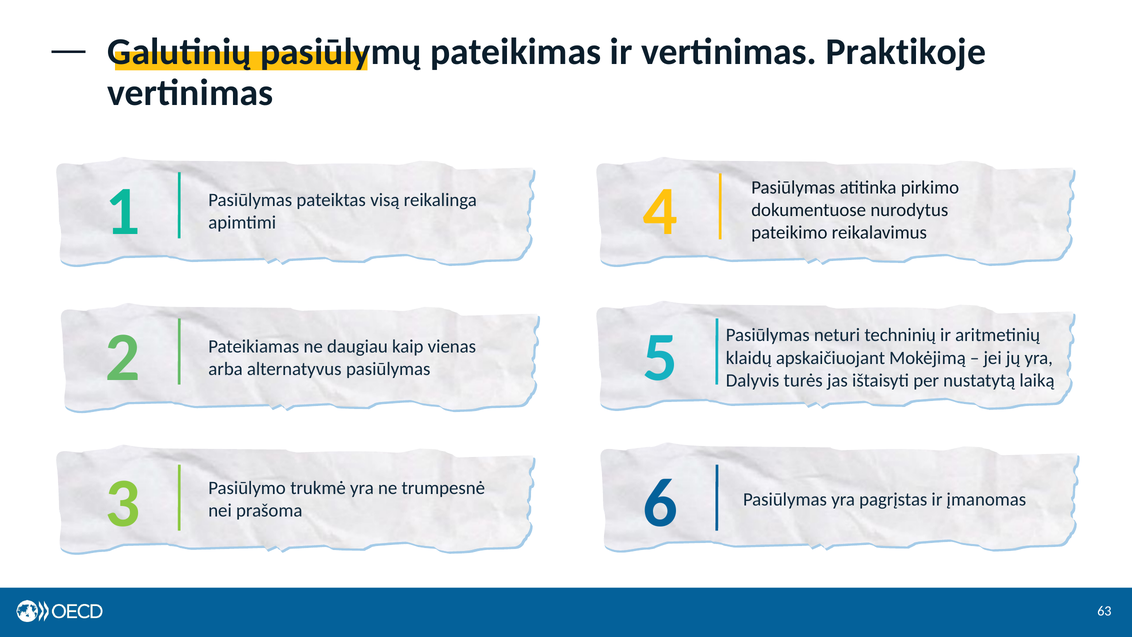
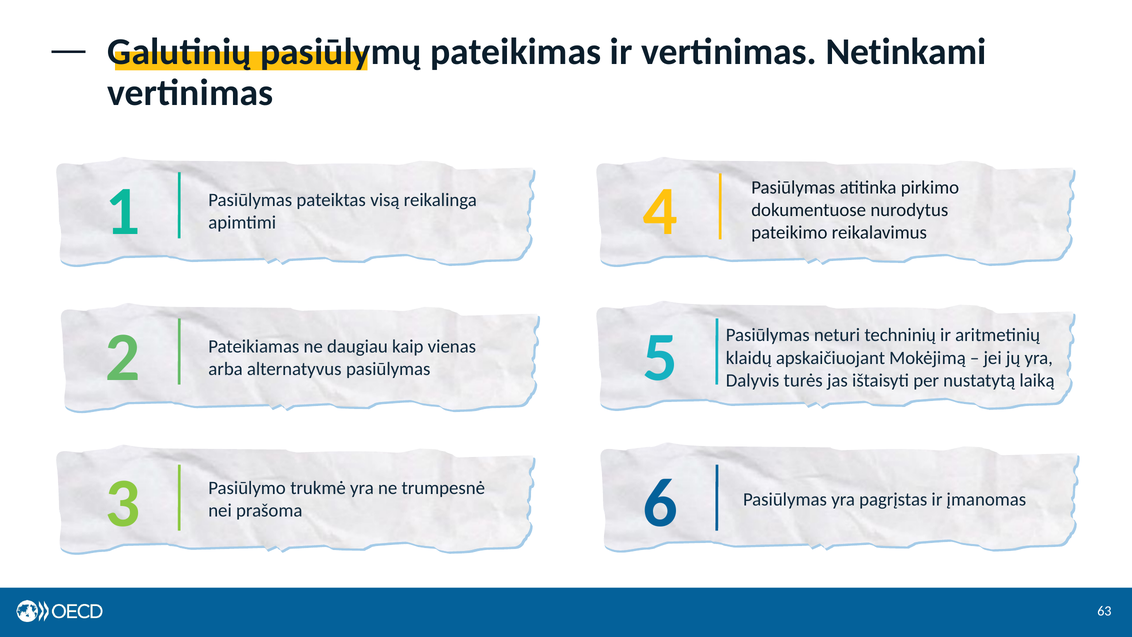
Praktikoje: Praktikoje -> Netinkami (906, 52)
